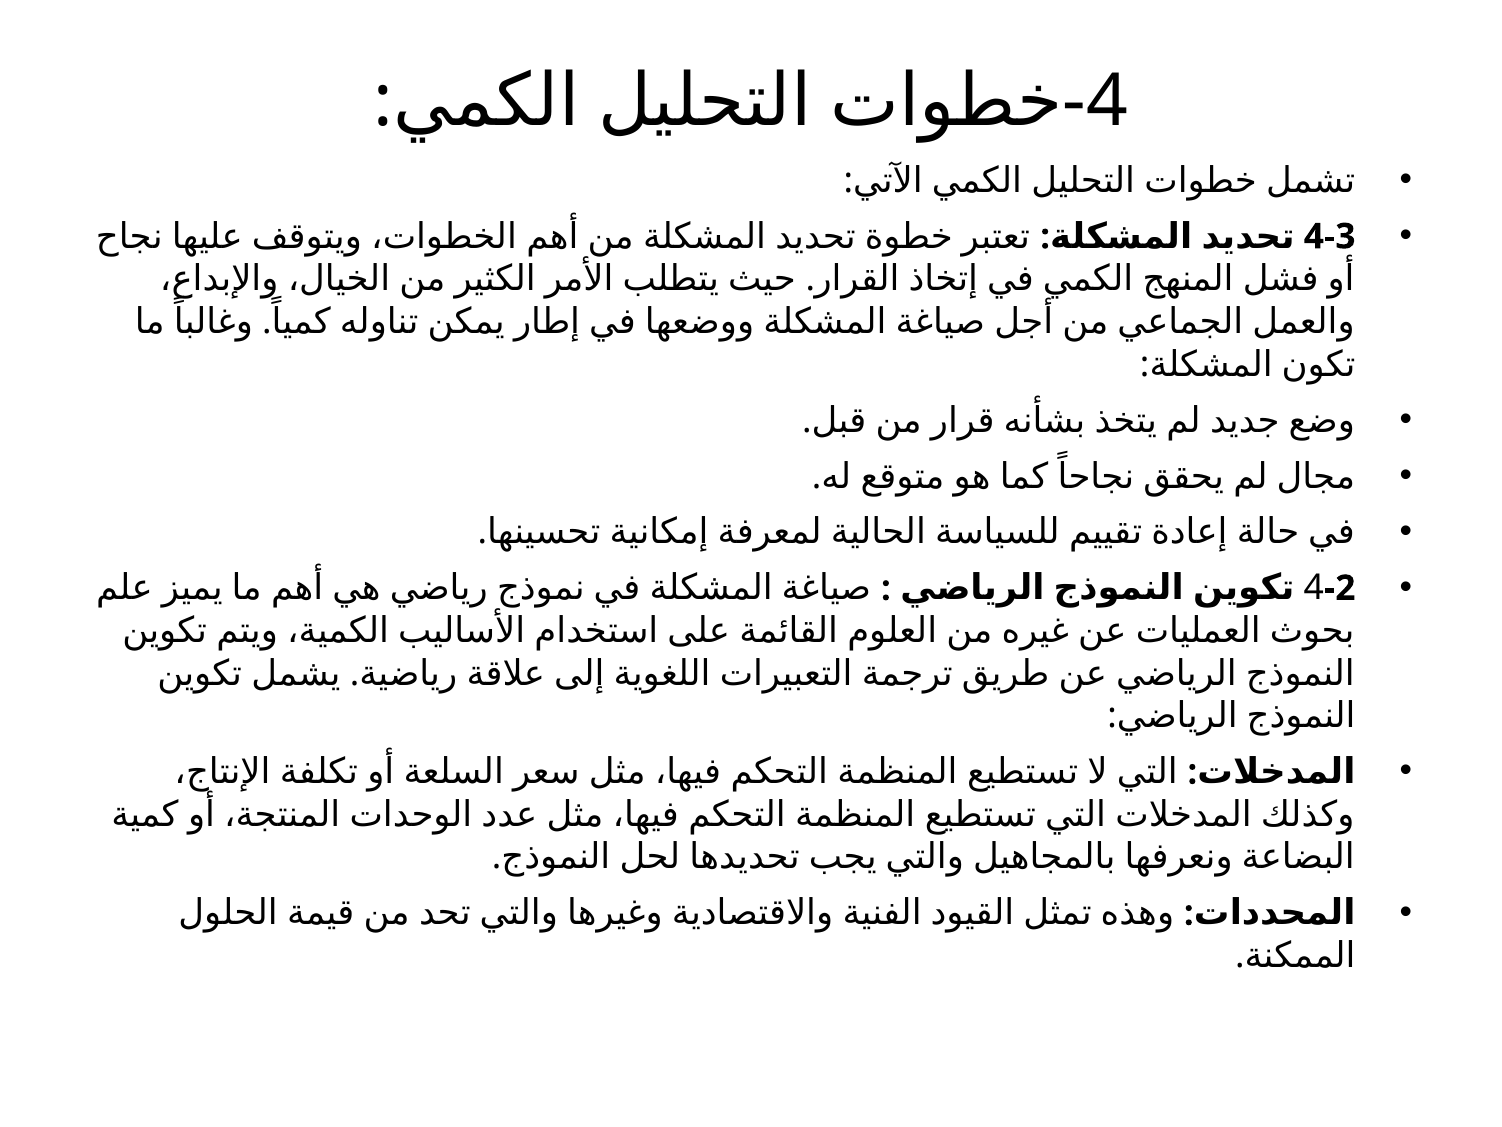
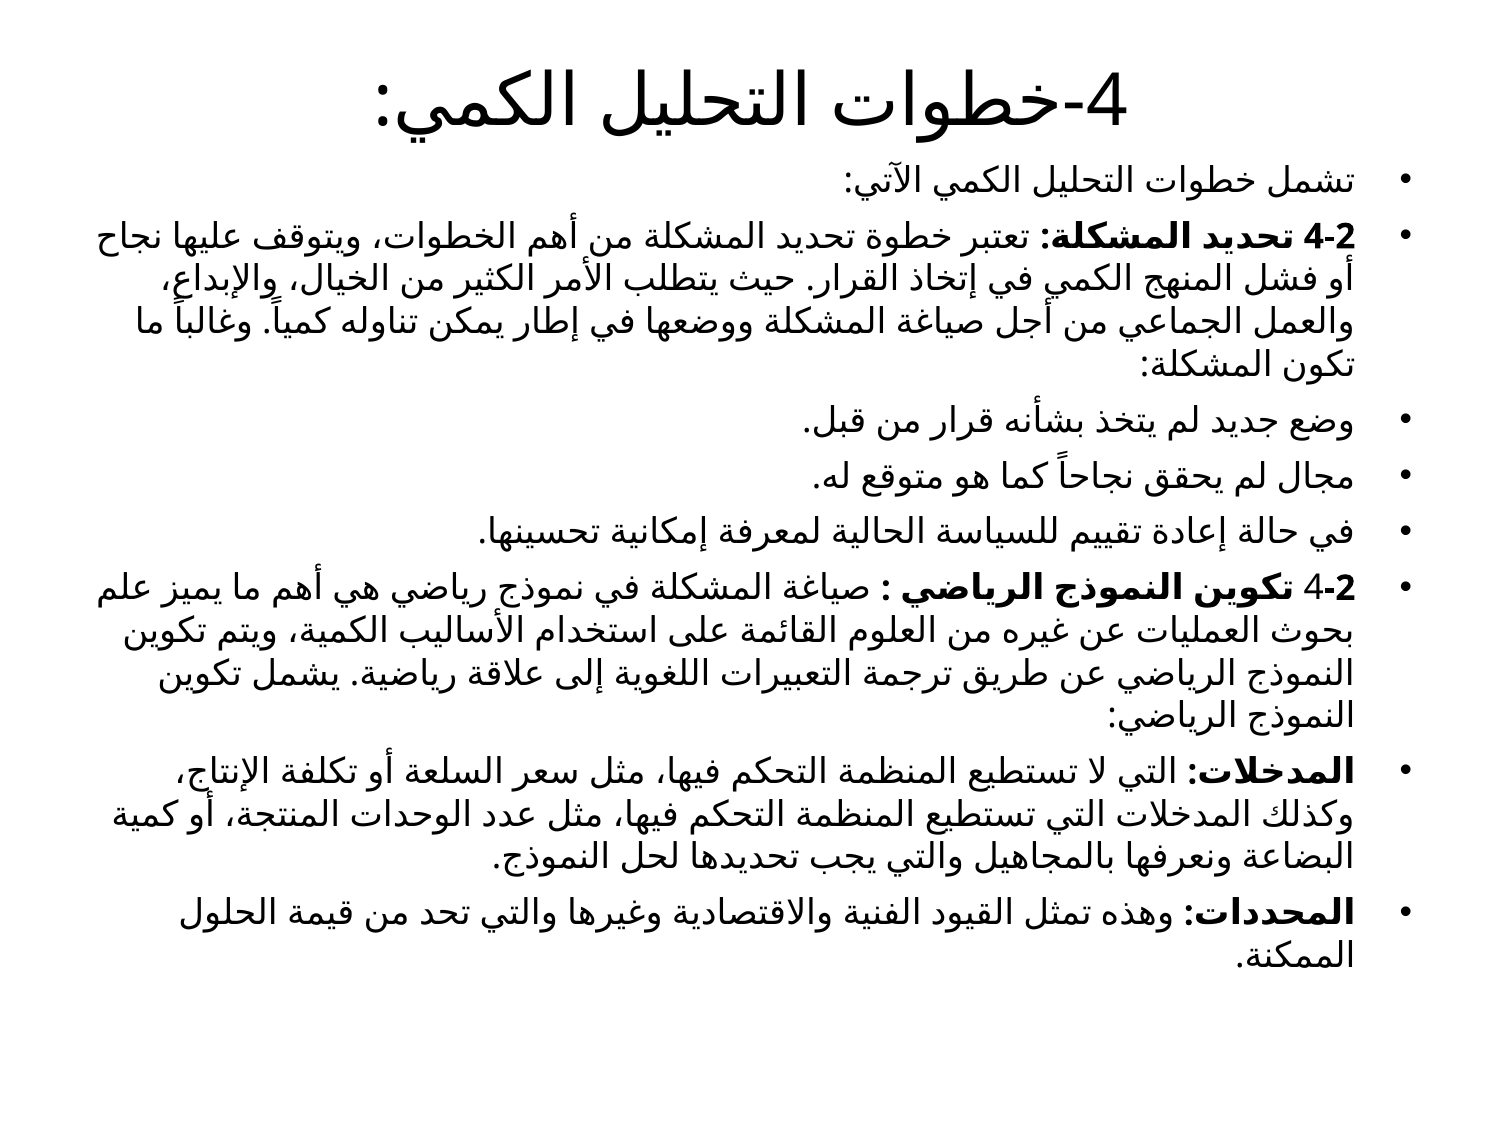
4-3: 4-3 -> 4-2 (1330, 236)
